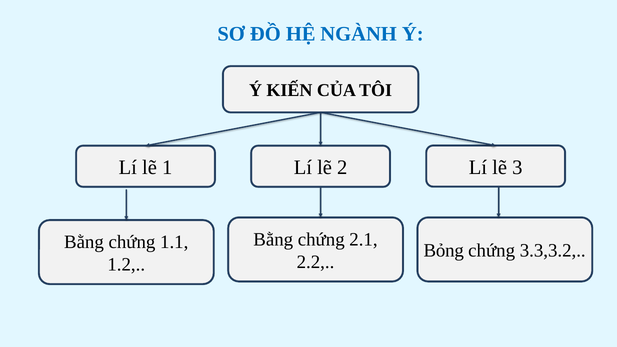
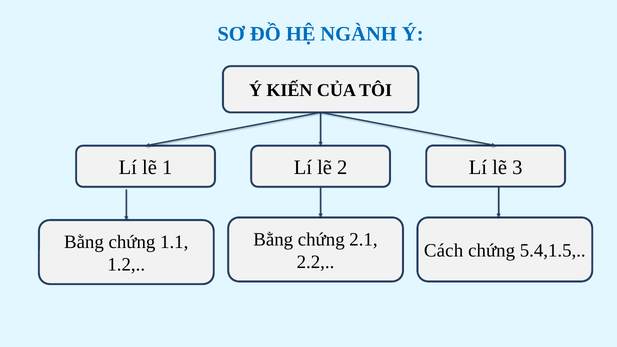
Bỏng: Bỏng -> Cách (444, 251)
3.3,3.2: 3.3,3.2 -> 5.4,1.5 (553, 251)
